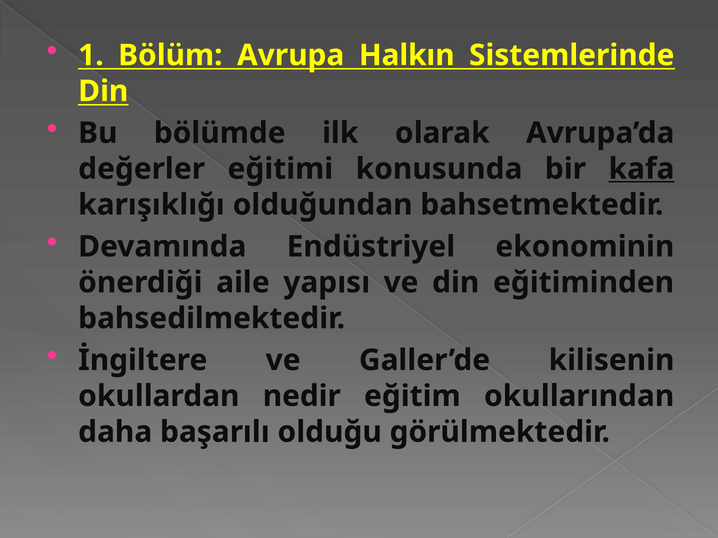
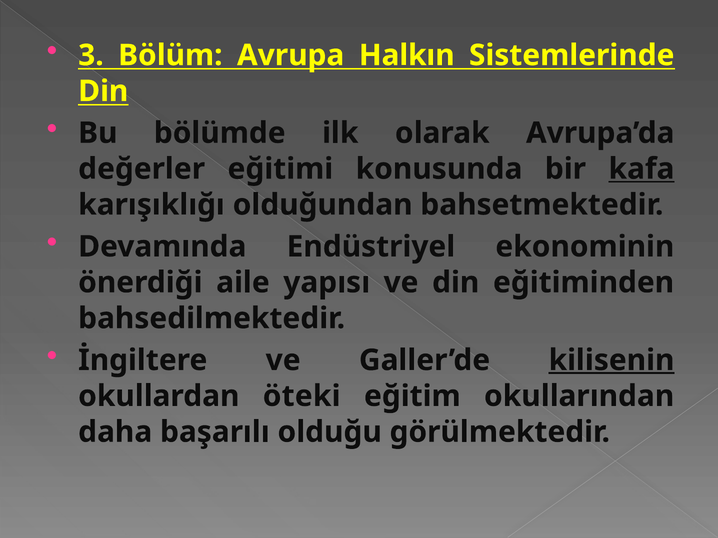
1: 1 -> 3 (91, 55)
kilisenin underline: none -> present (612, 361)
nedir: nedir -> öteki (302, 396)
